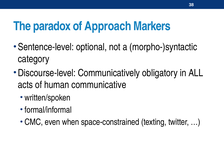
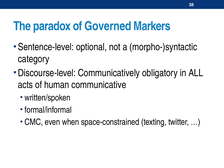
Approach: Approach -> Governed (108, 26)
